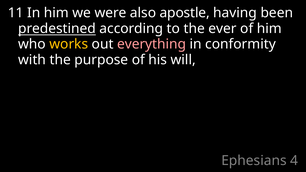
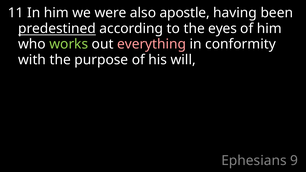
ever: ever -> eyes (223, 29)
works colour: yellow -> light green (69, 44)
4: 4 -> 9 (294, 161)
